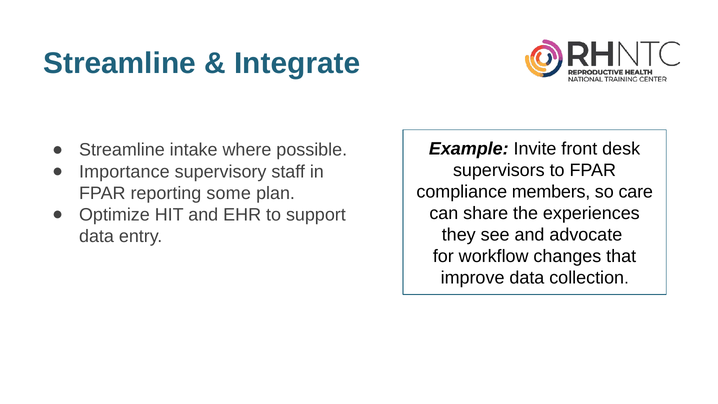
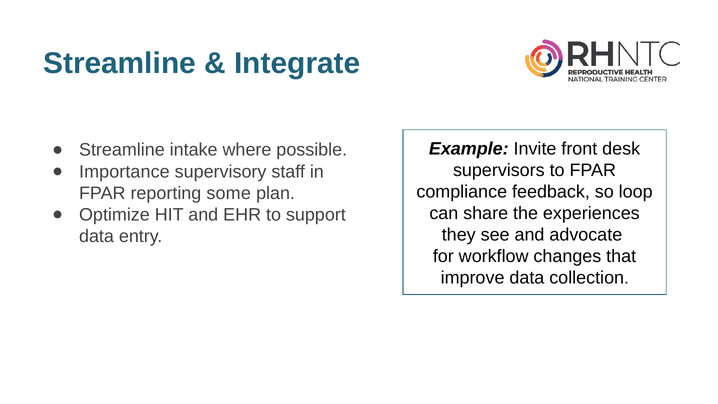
members: members -> feedback (551, 192)
care: care -> loop (636, 192)
